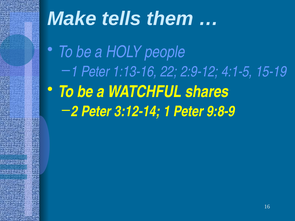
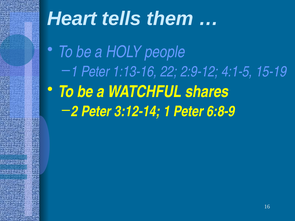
Make: Make -> Heart (72, 19)
9:8-9: 9:8-9 -> 6:8-9 (221, 112)
